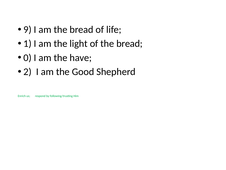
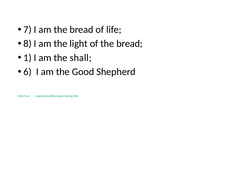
9: 9 -> 7 (28, 30)
1: 1 -> 8 (28, 44)
0: 0 -> 1 (28, 58)
have: have -> shall (81, 58)
2: 2 -> 6 (28, 72)
